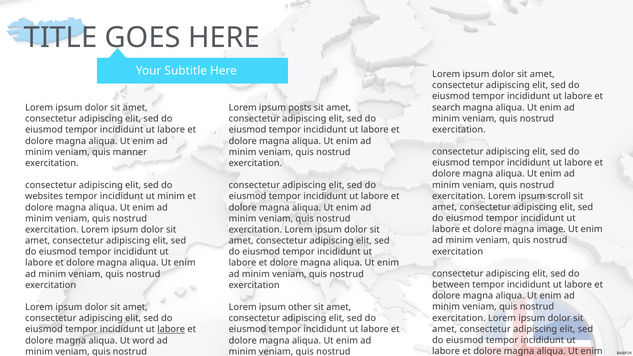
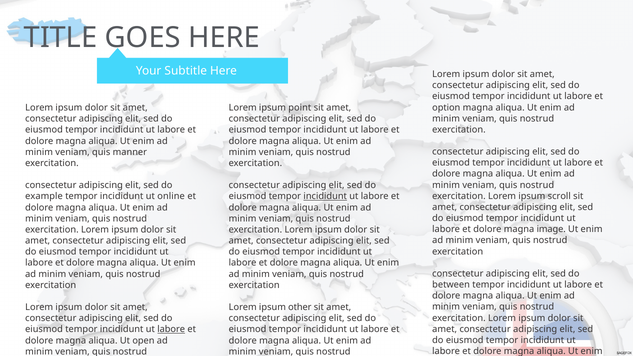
search: search -> option (446, 107)
posts: posts -> point (300, 108)
websites: websites -> example (44, 196)
ut minim: minim -> online (171, 196)
incididunt underline: none -> present (325, 196)
word: word -> open (143, 341)
